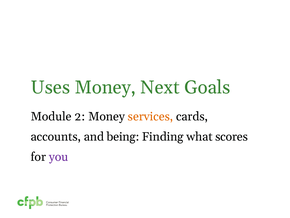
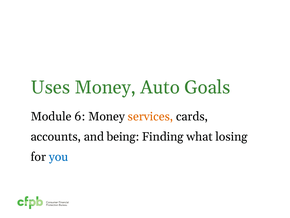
Next: Next -> Auto (160, 87)
2: 2 -> 6 (80, 116)
scores: scores -> losing (232, 136)
you colour: purple -> blue (59, 157)
